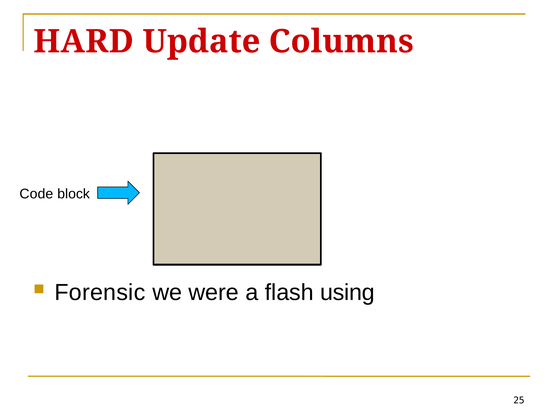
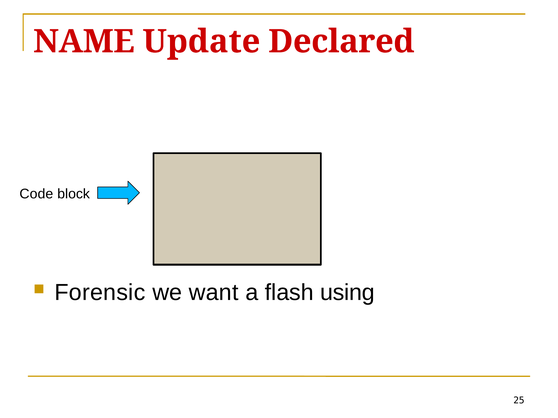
HARD: HARD -> NAME (84, 42)
Columns: Columns -> Declared (341, 42)
were: were -> want (214, 293)
